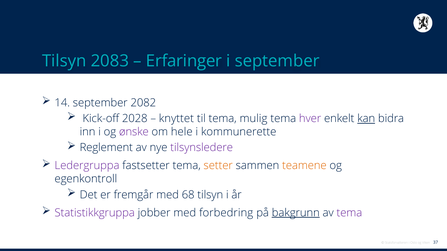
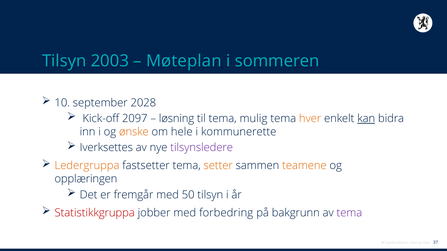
2083: 2083 -> 2003 (110, 61)
Erfaringer: Erfaringer -> Møteplan (184, 61)
i september: september -> sommeren (277, 61)
14: 14 -> 10 (62, 103)
2082: 2082 -> 2028 (143, 103)
2028: 2028 -> 2097 (135, 119)
knyttet: knyttet -> løsning (177, 119)
hver colour: purple -> orange (310, 119)
ønske colour: purple -> orange (134, 132)
Reglement: Reglement -> Iverksettes (106, 148)
Ledergruppa colour: purple -> orange (87, 166)
egenkontroll: egenkontroll -> opplæringen (86, 179)
68: 68 -> 50 (188, 195)
Statistikkgruppa colour: purple -> red (95, 213)
bakgrunn underline: present -> none (296, 213)
